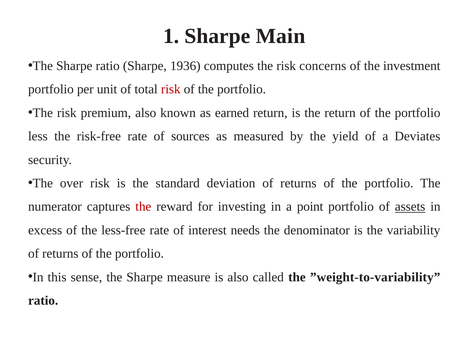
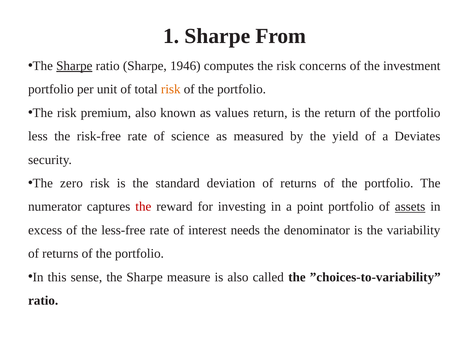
Main: Main -> From (281, 36)
Sharpe underline: none -> present (74, 66)
1936: 1936 -> 1946 (185, 66)
risk colour: red -> orange (171, 89)
earned: earned -> values (232, 113)
sources: sources -> science (190, 136)
over: over -> zero (71, 183)
”weight-to-variability: ”weight-to-variability -> ”choices-to-variability (375, 277)
